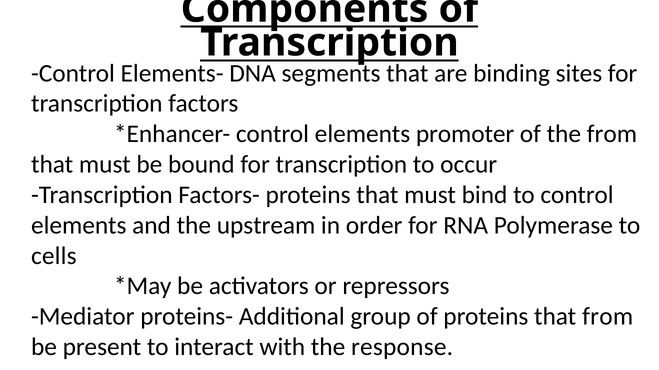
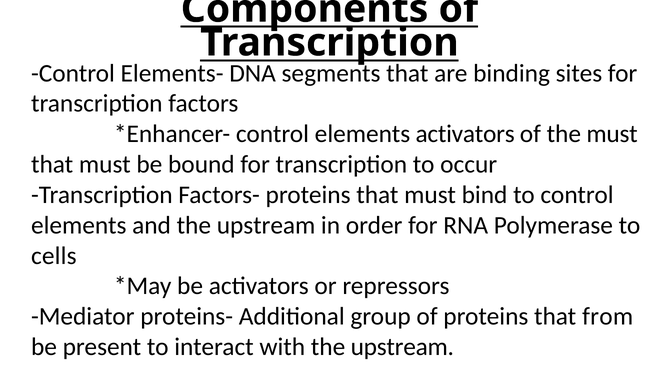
elements promoter: promoter -> activators (465, 134)
the from: from -> must (612, 134)
with the response: response -> upstream (402, 348)
